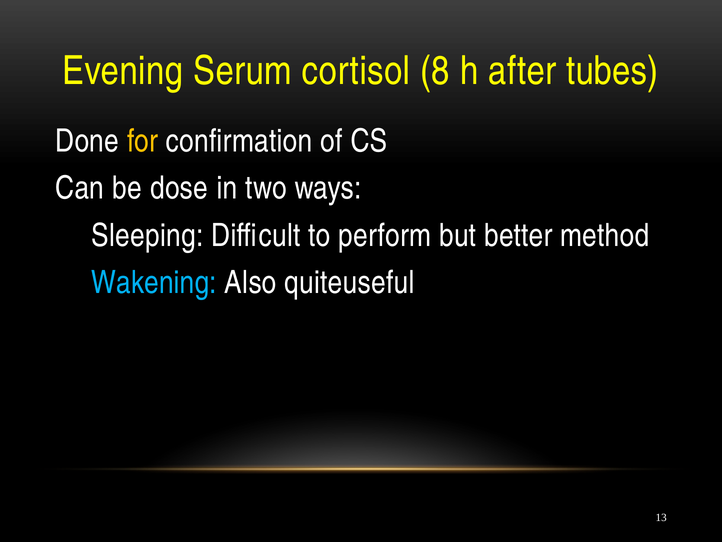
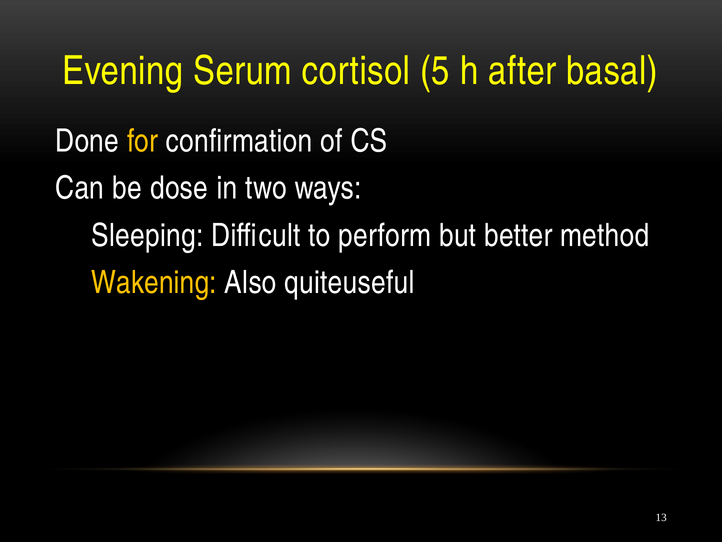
8: 8 -> 5 (435, 71)
tubes: tubes -> basal (612, 71)
Wakening colour: light blue -> yellow (154, 282)
